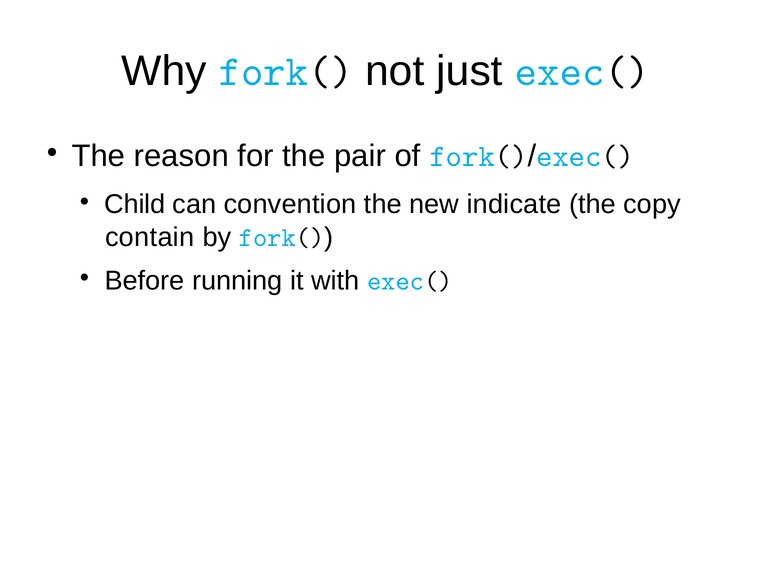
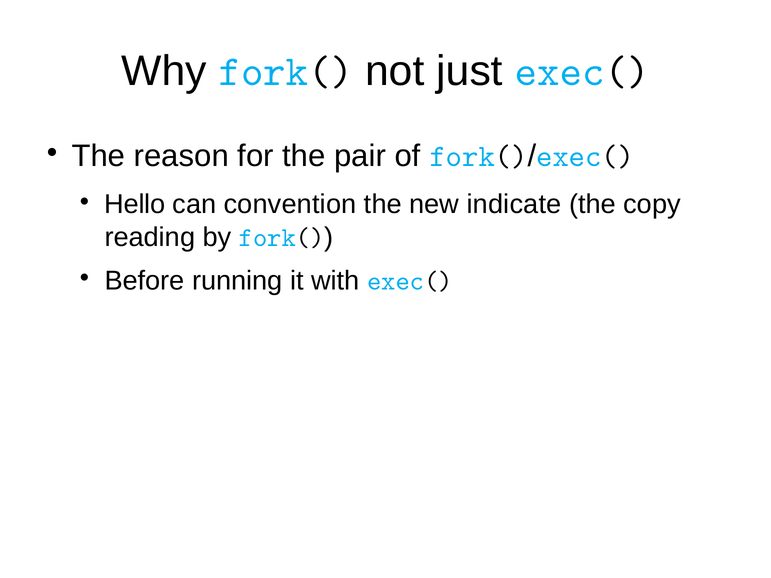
Child: Child -> Hello (135, 205)
contain: contain -> reading (150, 237)
